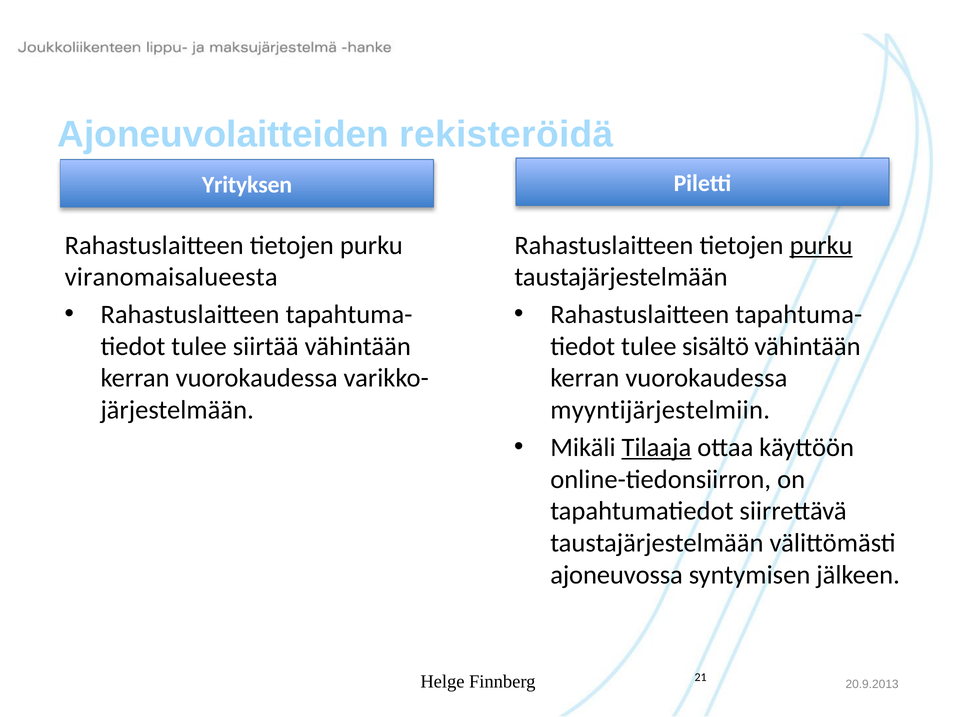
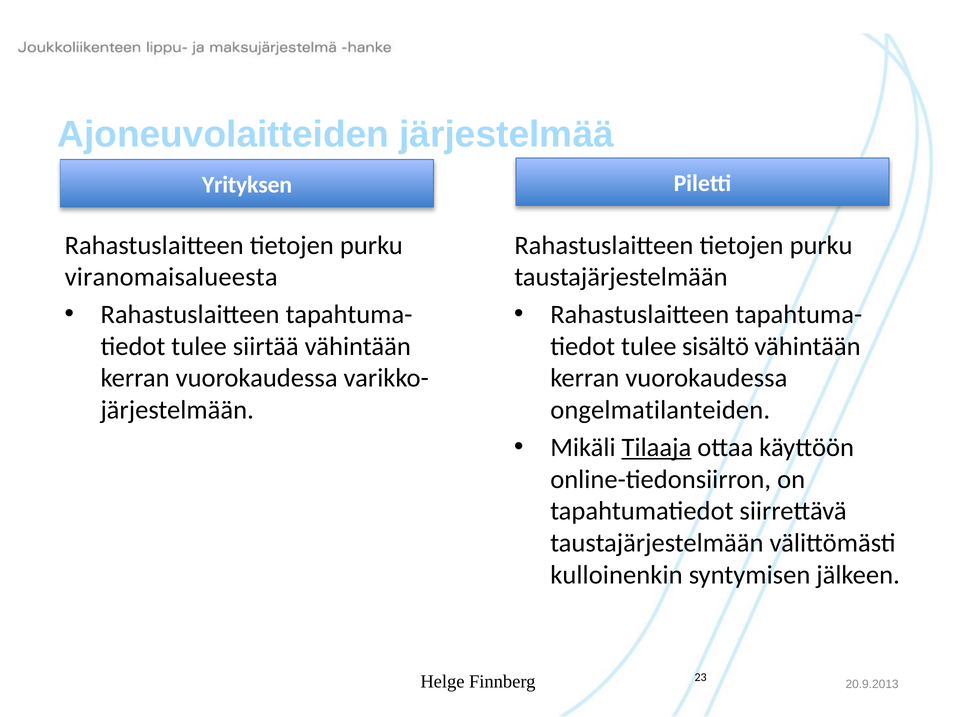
rekisteröidä: rekisteröidä -> järjestelmää (507, 134)
purku underline: present -> none (821, 245)
myyntijärjestelmiin: myyntijärjestelmiin -> ongelmatilanteiden (660, 410)
ajoneuvossa: ajoneuvossa -> kulloinenkin (616, 575)
21: 21 -> 23 (701, 677)
